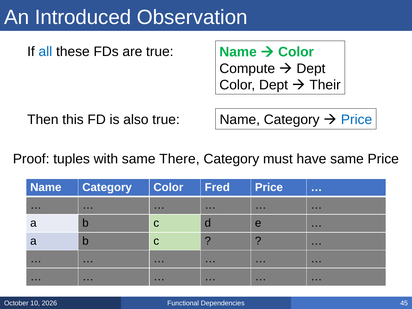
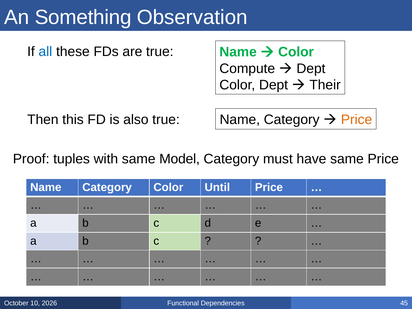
Introduced: Introduced -> Something (83, 17)
Price colour: blue -> orange (357, 120)
There: There -> Model (180, 159)
Fred: Fred -> Until (217, 187)
